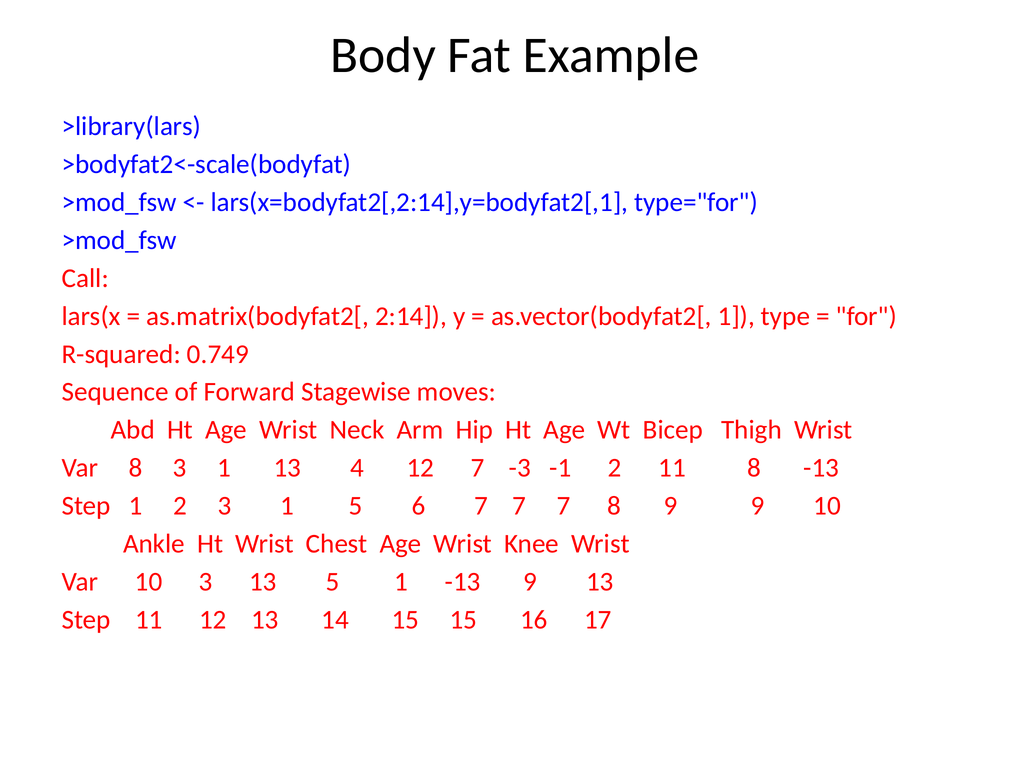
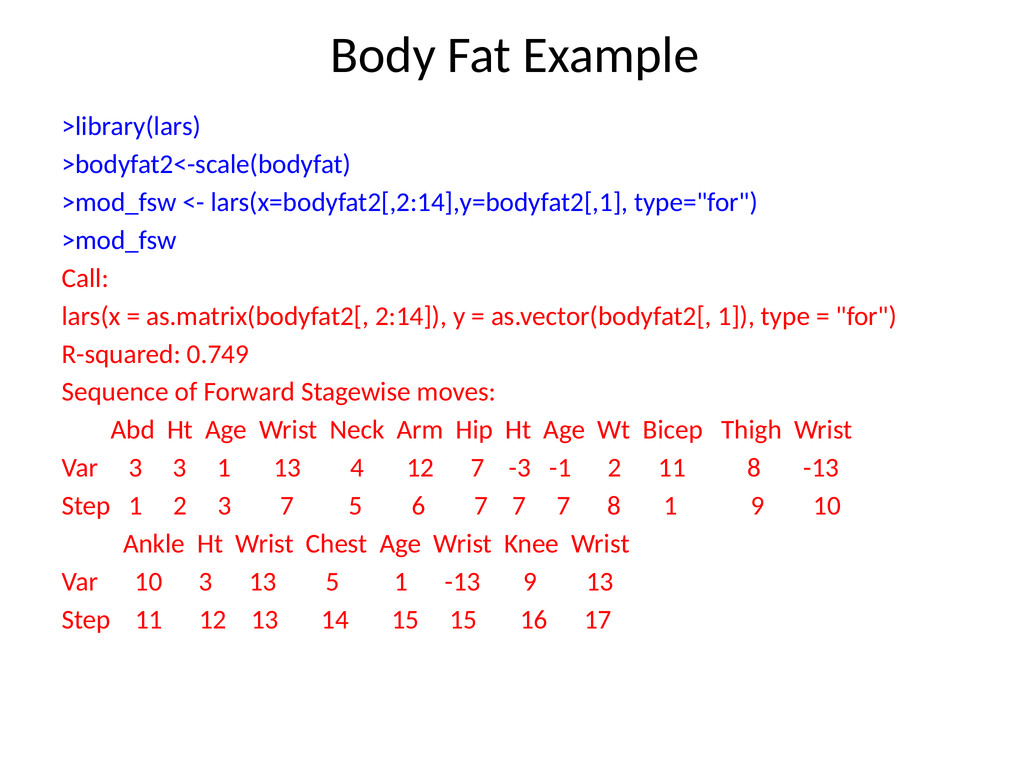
Var 8: 8 -> 3 (136, 468)
2 3 1: 1 -> 7 (287, 506)
8 9: 9 -> 1 (671, 506)
